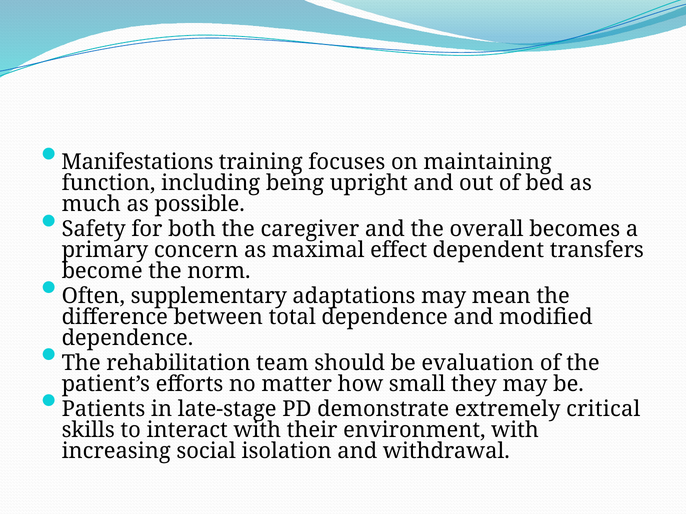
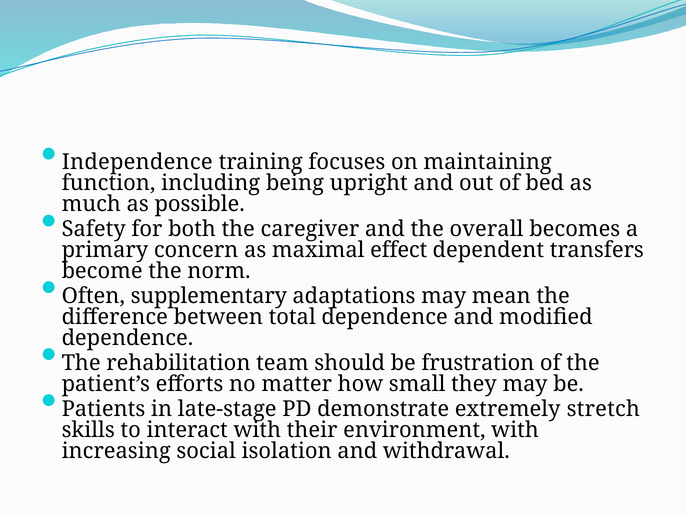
Manifestations: Manifestations -> Independence (137, 162)
evaluation: evaluation -> frustration (478, 363)
critical: critical -> stretch (603, 409)
